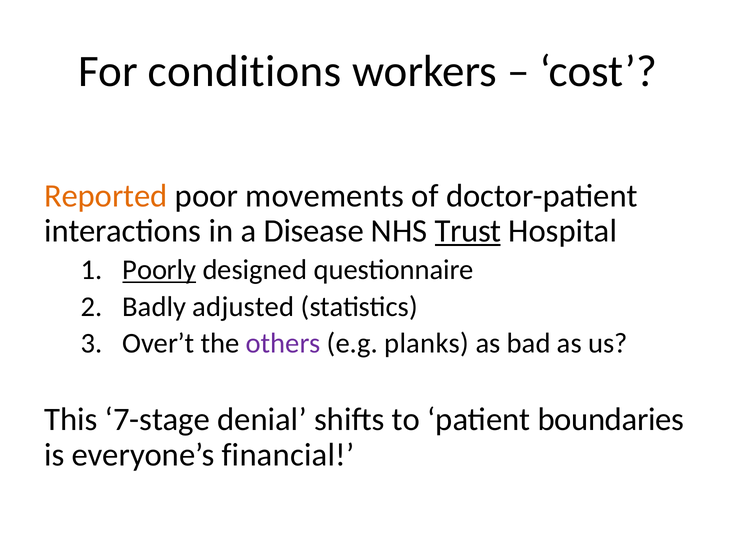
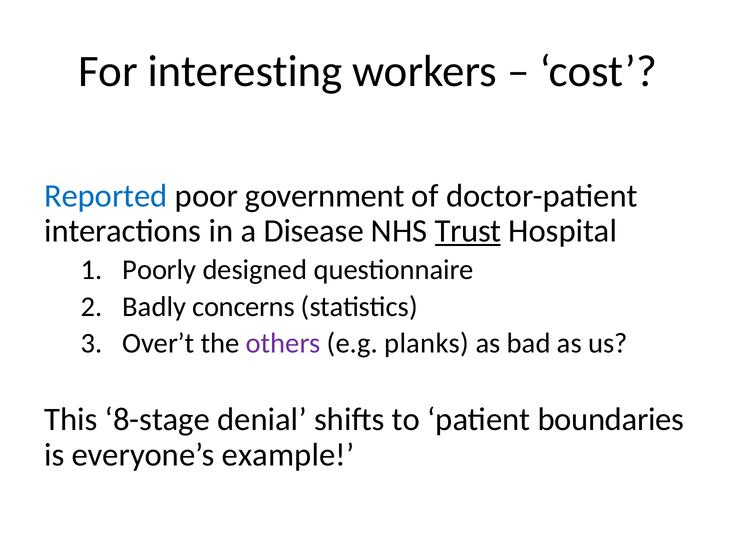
conditions: conditions -> interesting (245, 71)
Reported colour: orange -> blue (106, 196)
movements: movements -> government (325, 196)
Poorly underline: present -> none (159, 270)
adjusted: adjusted -> concerns (244, 307)
7-stage: 7-stage -> 8-stage (157, 420)
financial: financial -> example (288, 455)
